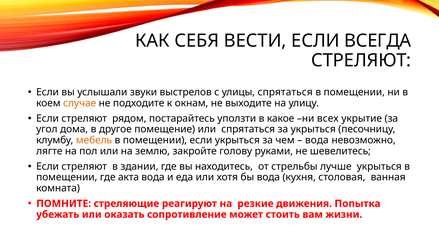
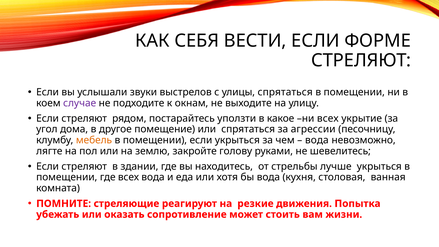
ВСЕГДА: ВСЕГДА -> ФОРМЕ (378, 41)
случае colour: orange -> purple (80, 103)
за укрыться: укрыться -> агрессии (313, 129)
где акта: акта -> всех (128, 177)
